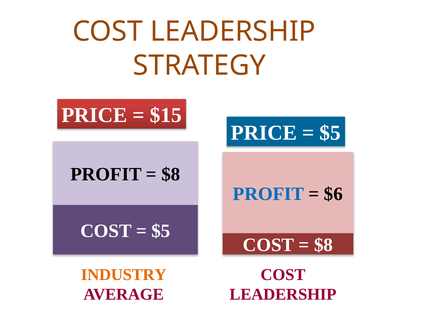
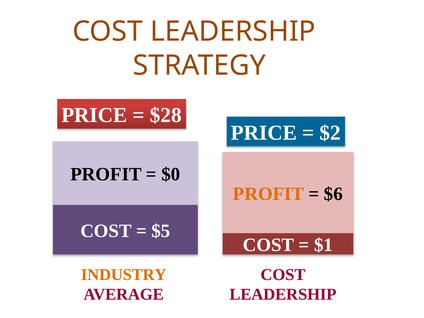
$15: $15 -> $28 (166, 115)
$5: $5 -> $2 (330, 133)
$8: $8 -> $0 (171, 174)
PROFIT colour: blue -> orange (269, 194)
$8: $8 -> $1 (323, 245)
